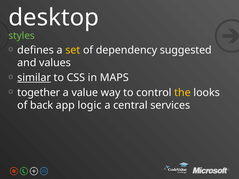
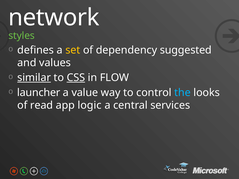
desktop: desktop -> network (54, 18)
CSS underline: none -> present (76, 78)
MAPS: MAPS -> FLOW (114, 78)
together: together -> launcher (39, 93)
the colour: yellow -> light blue (183, 93)
back: back -> read (42, 105)
